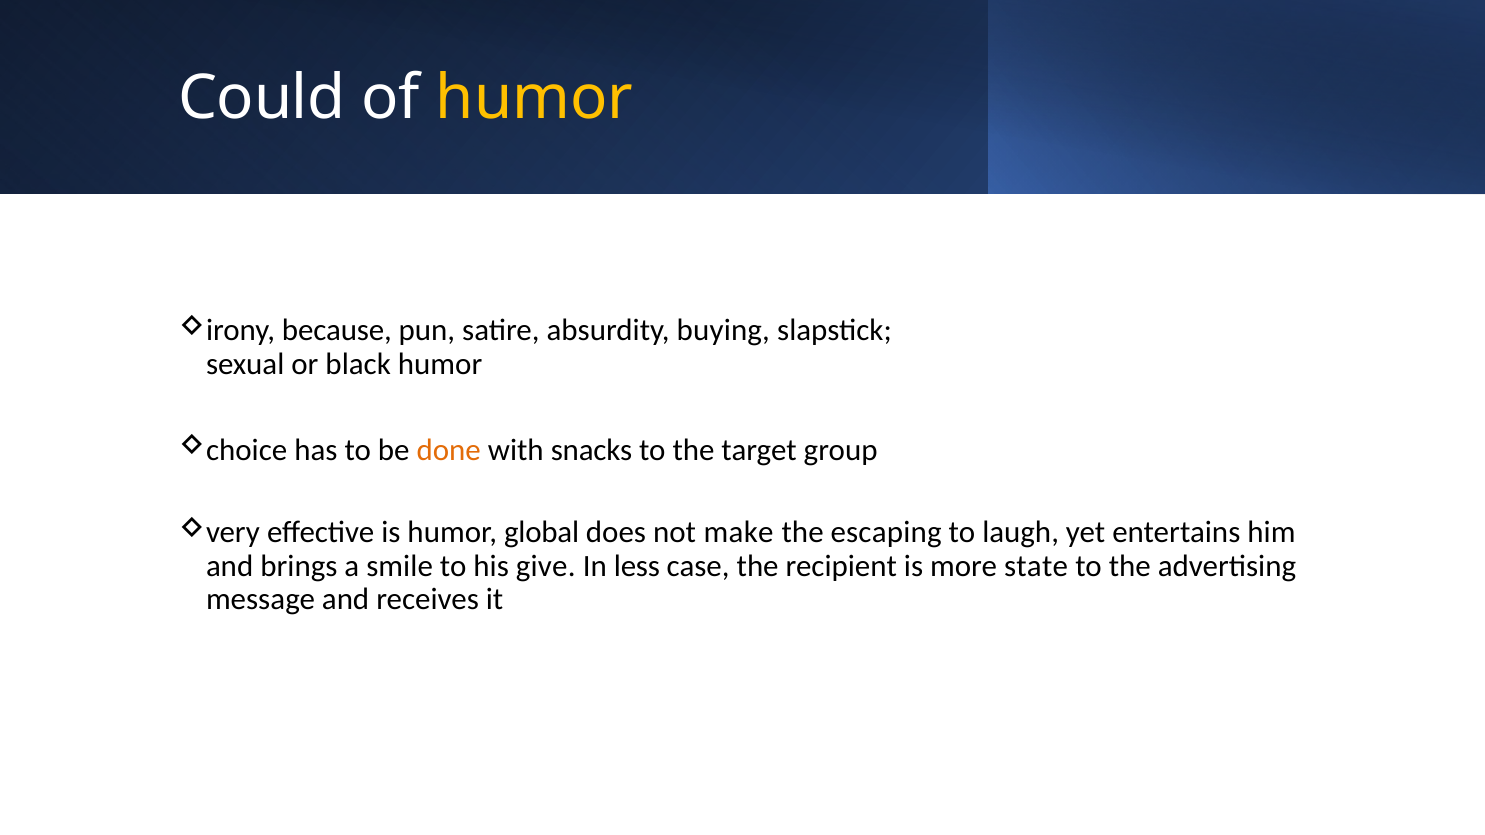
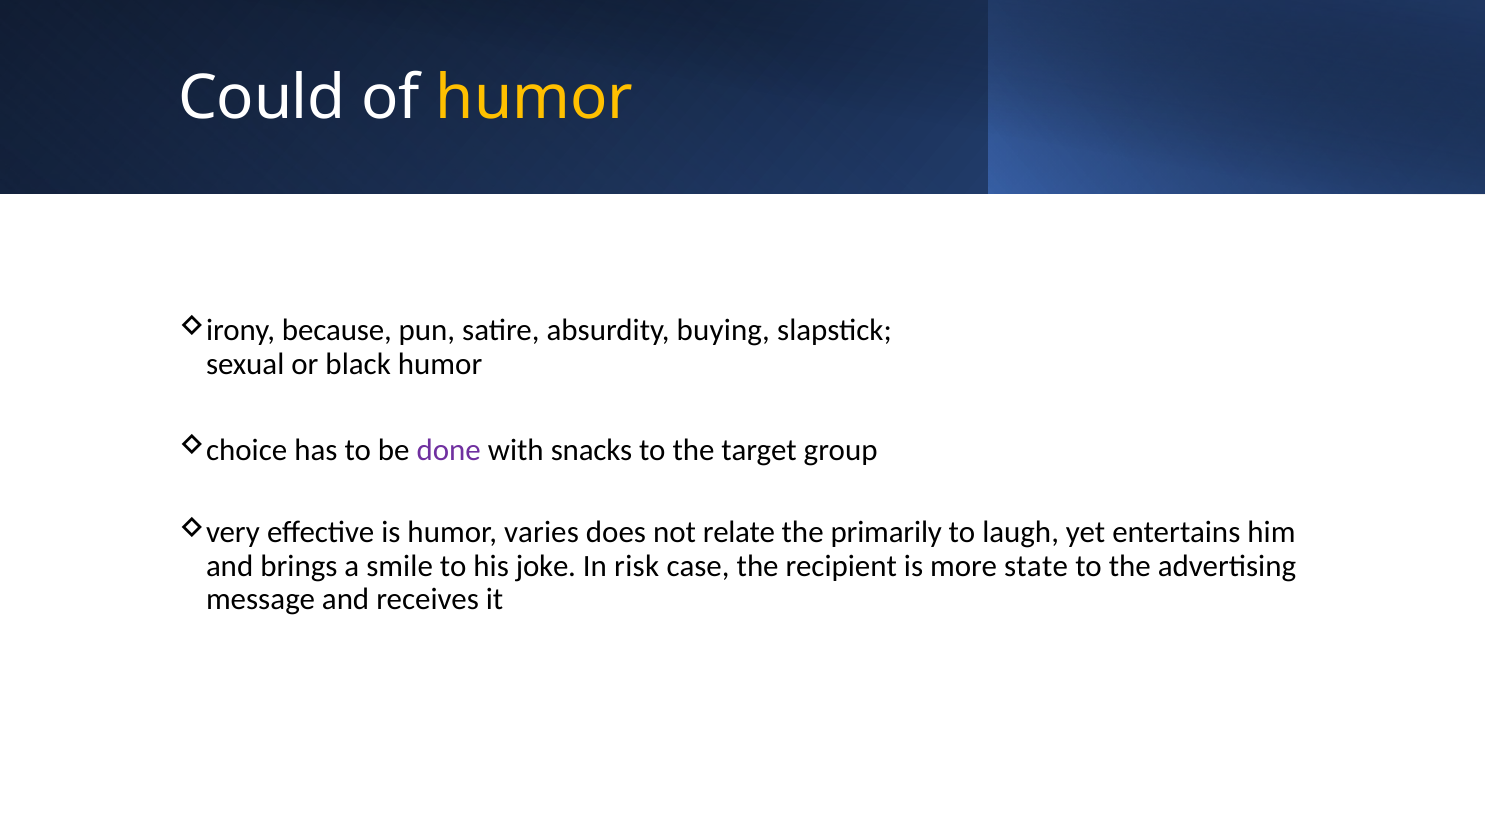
done colour: orange -> purple (449, 450)
global: global -> varies (541, 533)
make: make -> relate (739, 533)
escaping: escaping -> primarily (886, 533)
give: give -> joke (546, 566)
less: less -> risk (637, 566)
